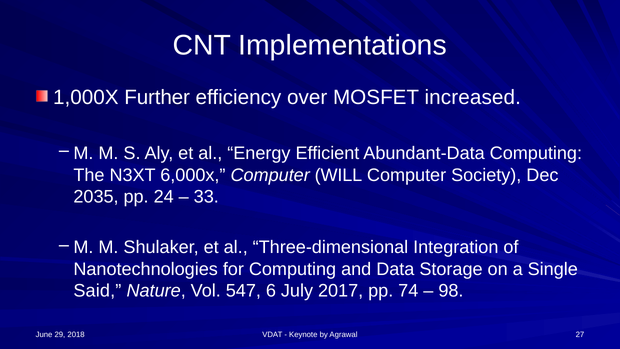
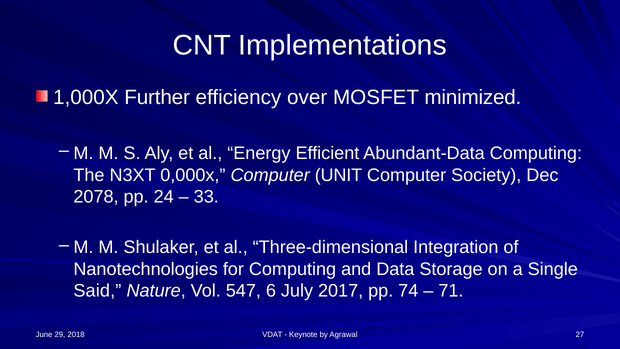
increased: increased -> minimized (473, 98)
6,000x: 6,000x -> 0,000x (193, 175)
WILL: WILL -> UNIT (338, 175)
2035: 2035 -> 2078 (96, 197)
98: 98 -> 71 (451, 291)
